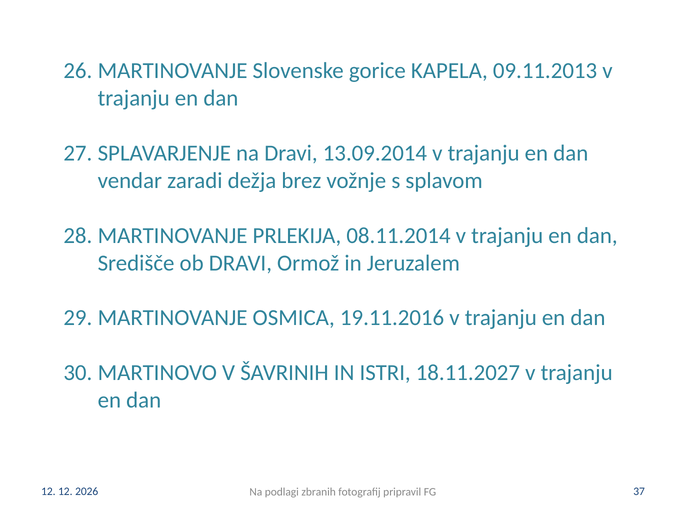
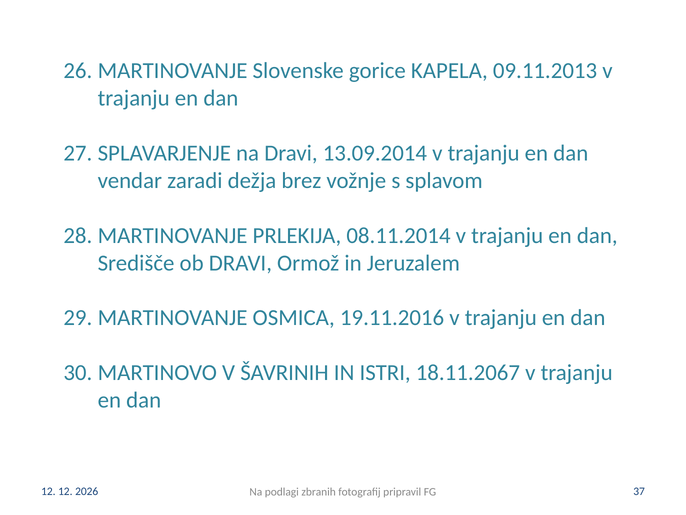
18.11.2027: 18.11.2027 -> 18.11.2067 (468, 372)
